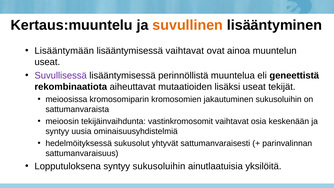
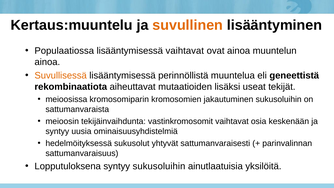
Lisääntymään: Lisääntymään -> Populaatiossa (64, 51)
useat: useat -> ainoa (47, 62)
Suvullisessä colour: purple -> orange (61, 75)
